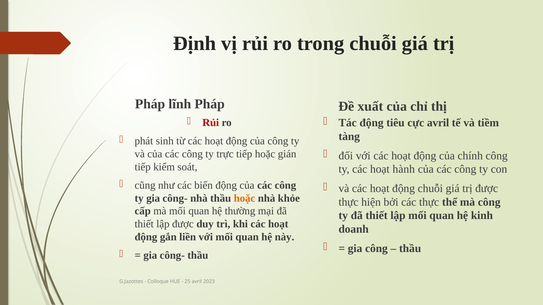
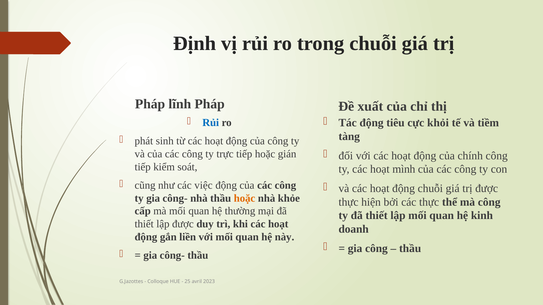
cực avril: avril -> khỏi (438, 123)
Rủi colour: red -> blue (211, 123)
hành: hành -> mình (404, 169)
biến: biến -> việc (203, 186)
